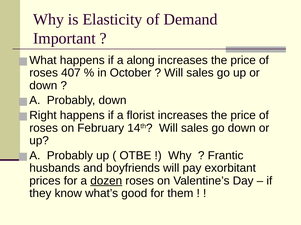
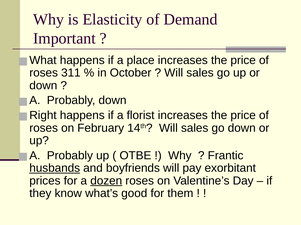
along: along -> place (141, 60)
407: 407 -> 311 (71, 73)
husbands underline: none -> present (55, 169)
